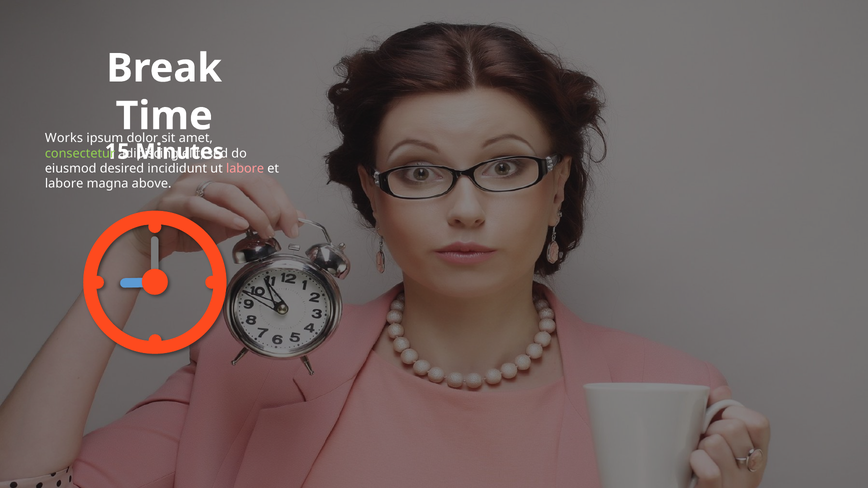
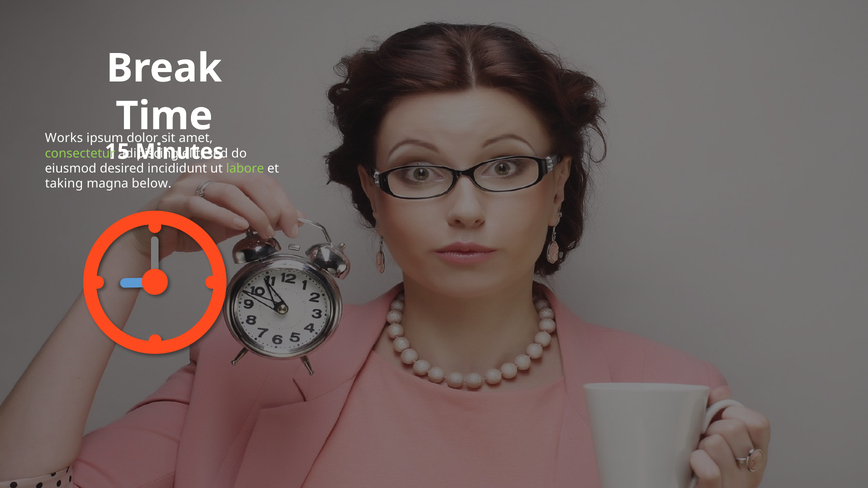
labore colour: pink -> light green (245, 169)
labore: labore -> taking (64, 184)
above: above -> below (152, 184)
